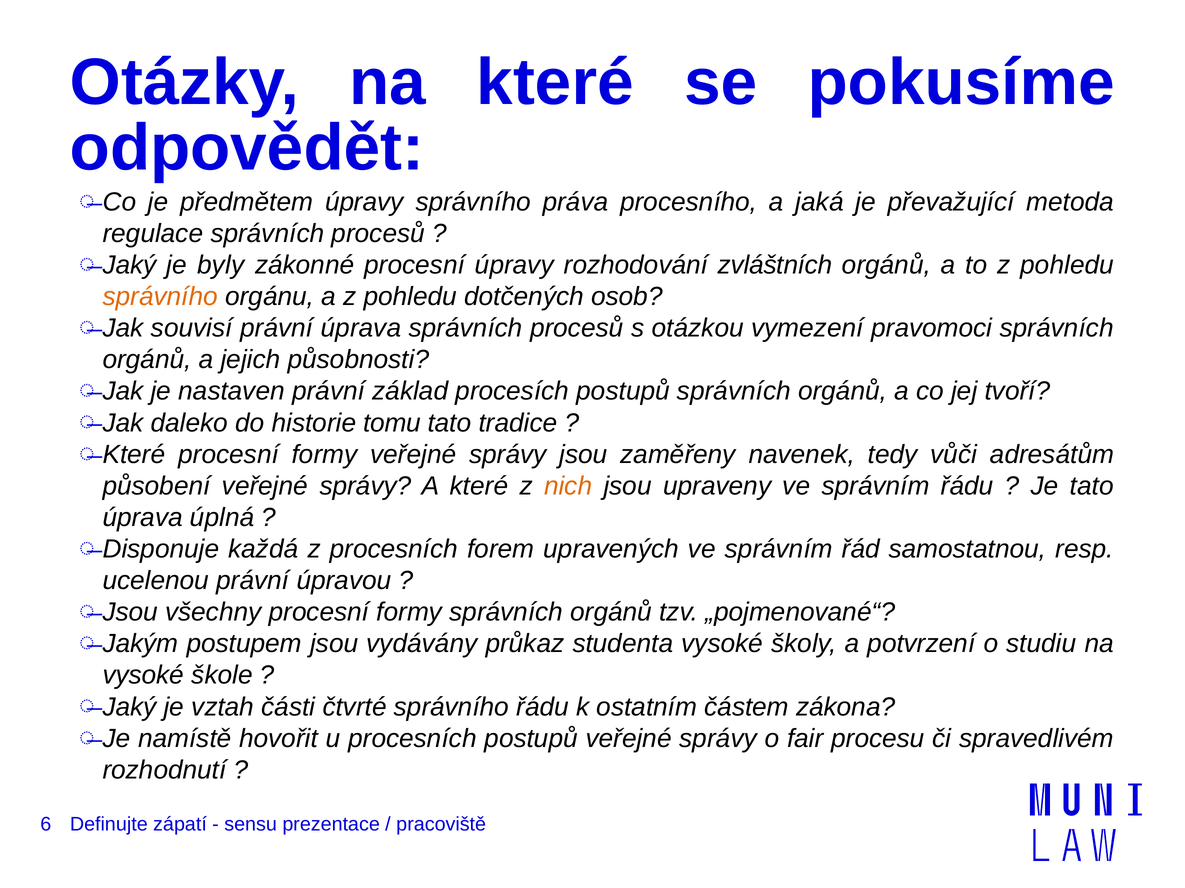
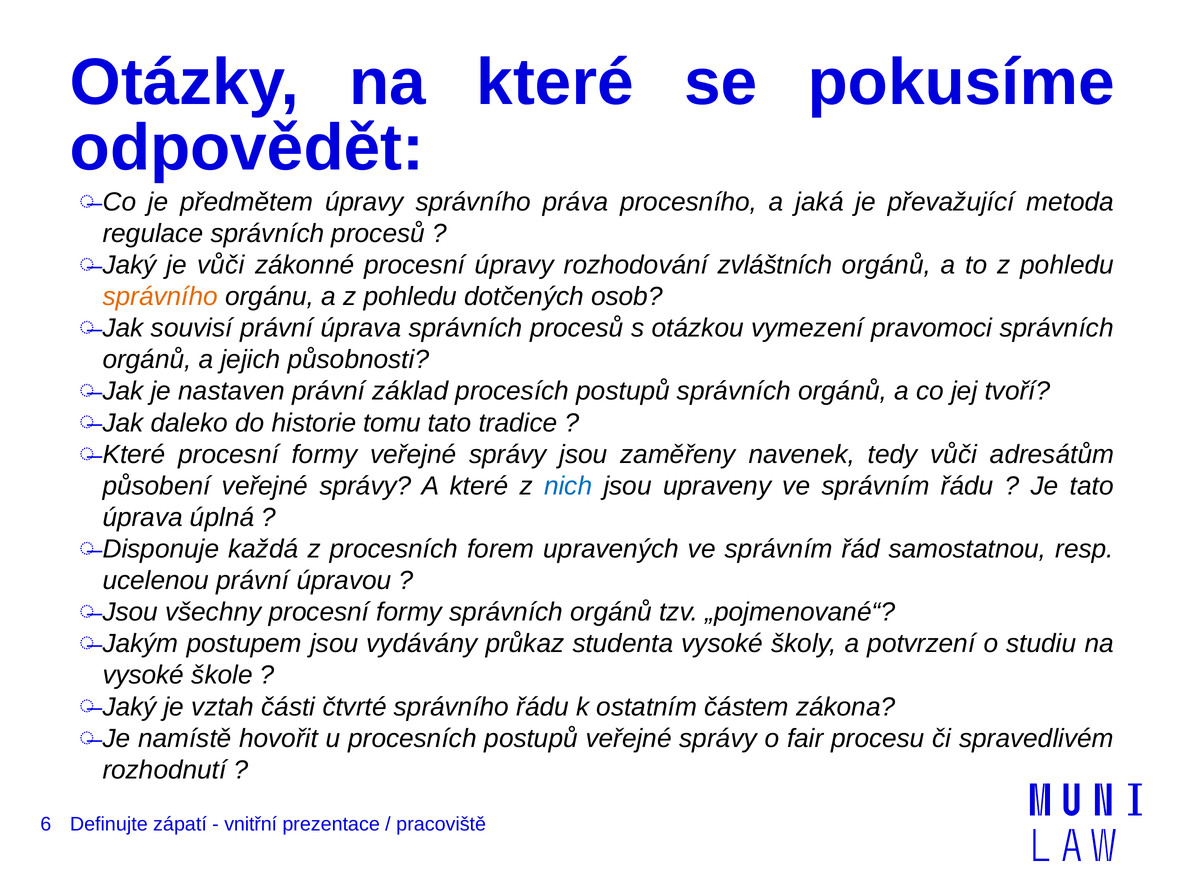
je byly: byly -> vůči (221, 265)
nich colour: orange -> blue (568, 486)
sensu: sensu -> vnitřní (251, 825)
